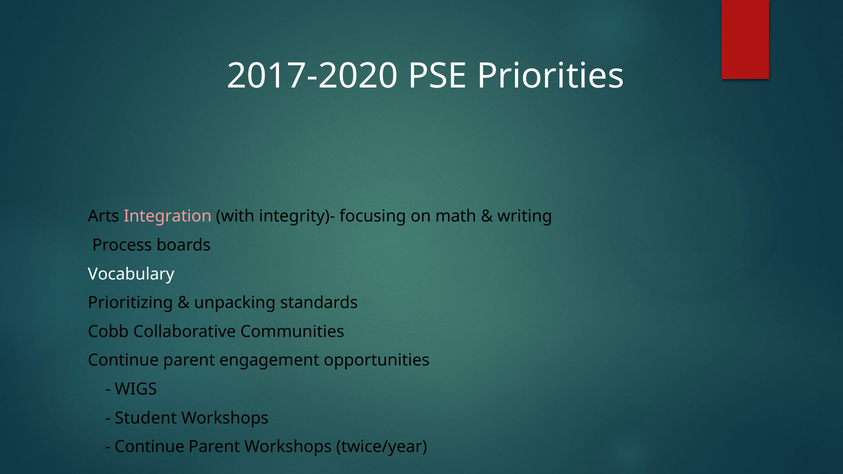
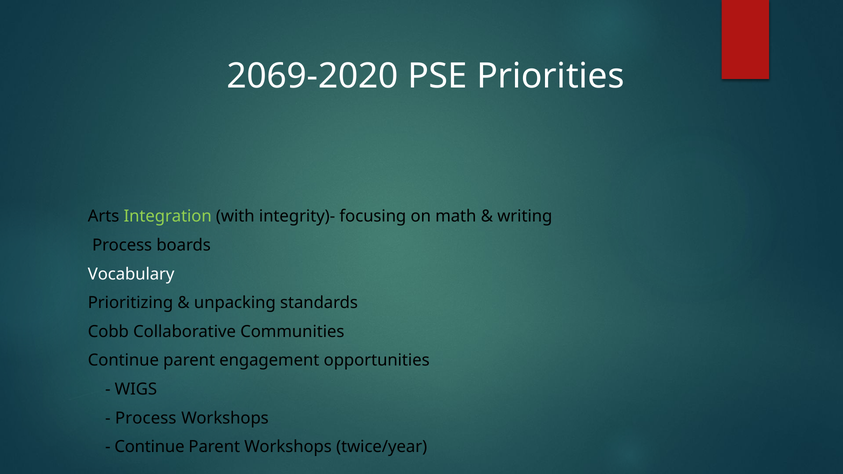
2017-2020: 2017-2020 -> 2069-2020 (313, 76)
Integration colour: pink -> light green (168, 217)
Student: Student -> Process (146, 418)
